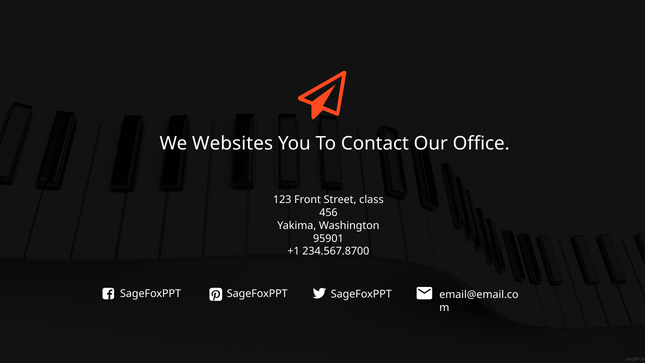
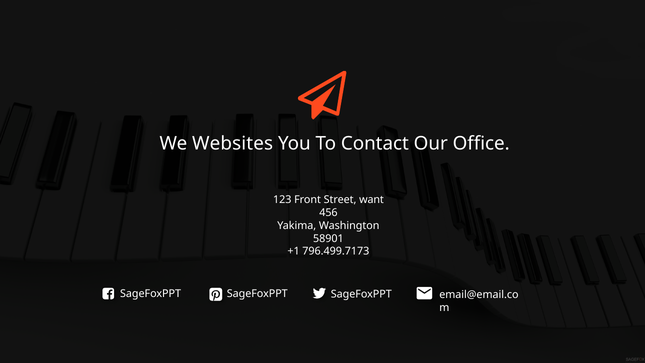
class: class -> want (372, 200)
95901: 95901 -> 58901 (328, 238)
234.567.8700: 234.567.8700 -> 796.499.7173 (336, 251)
